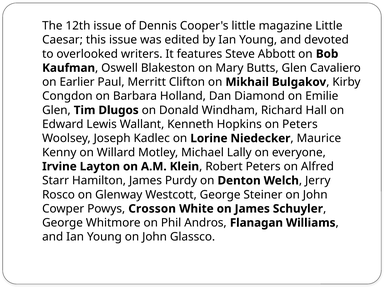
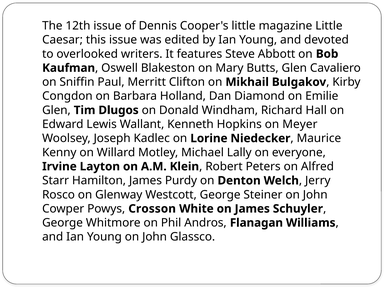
Earlier: Earlier -> Sniffin (77, 82)
on Peters: Peters -> Meyer (300, 124)
